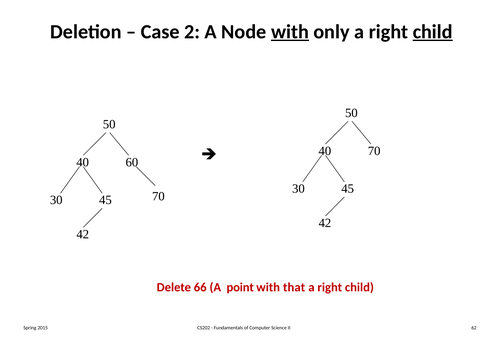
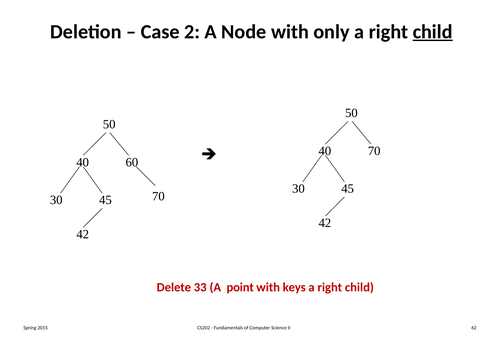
with underline: present -> none (290, 32)
66: 66 -> 33 (200, 287)
that: that -> keys (294, 287)
